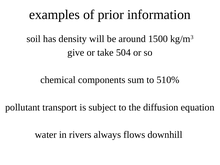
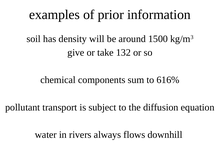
504: 504 -> 132 (123, 53)
510%: 510% -> 616% (168, 80)
